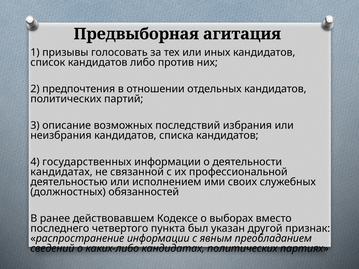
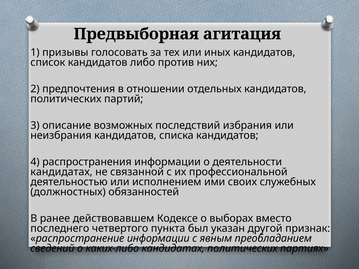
государственных: государственных -> распространения (87, 162)
